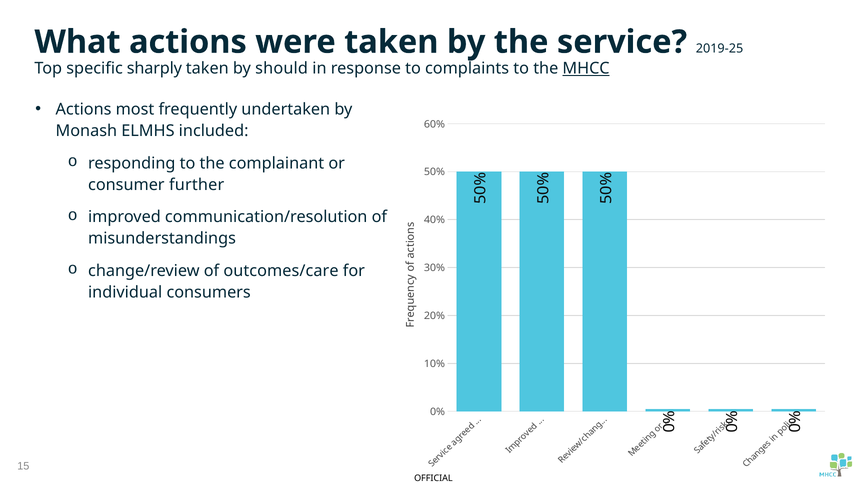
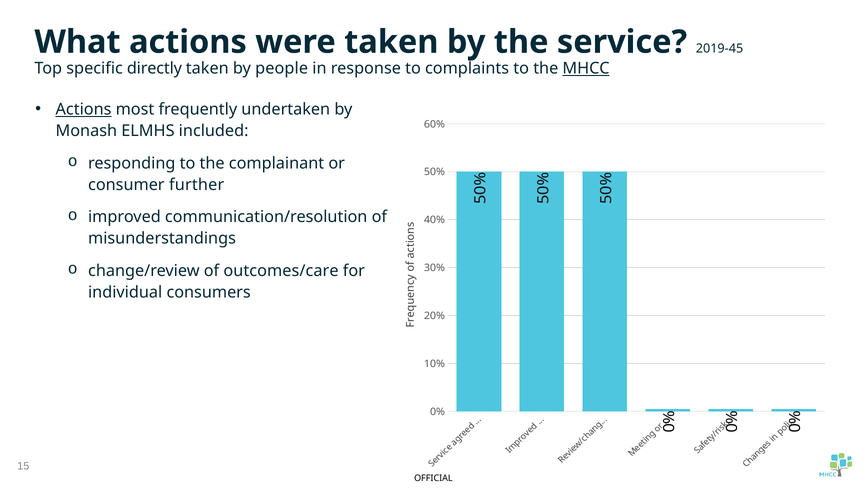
2019-25: 2019-25 -> 2019-45 (720, 49)
sharply: sharply -> directly (154, 68)
should: should -> people (282, 68)
Actions underline: none -> present (84, 109)
